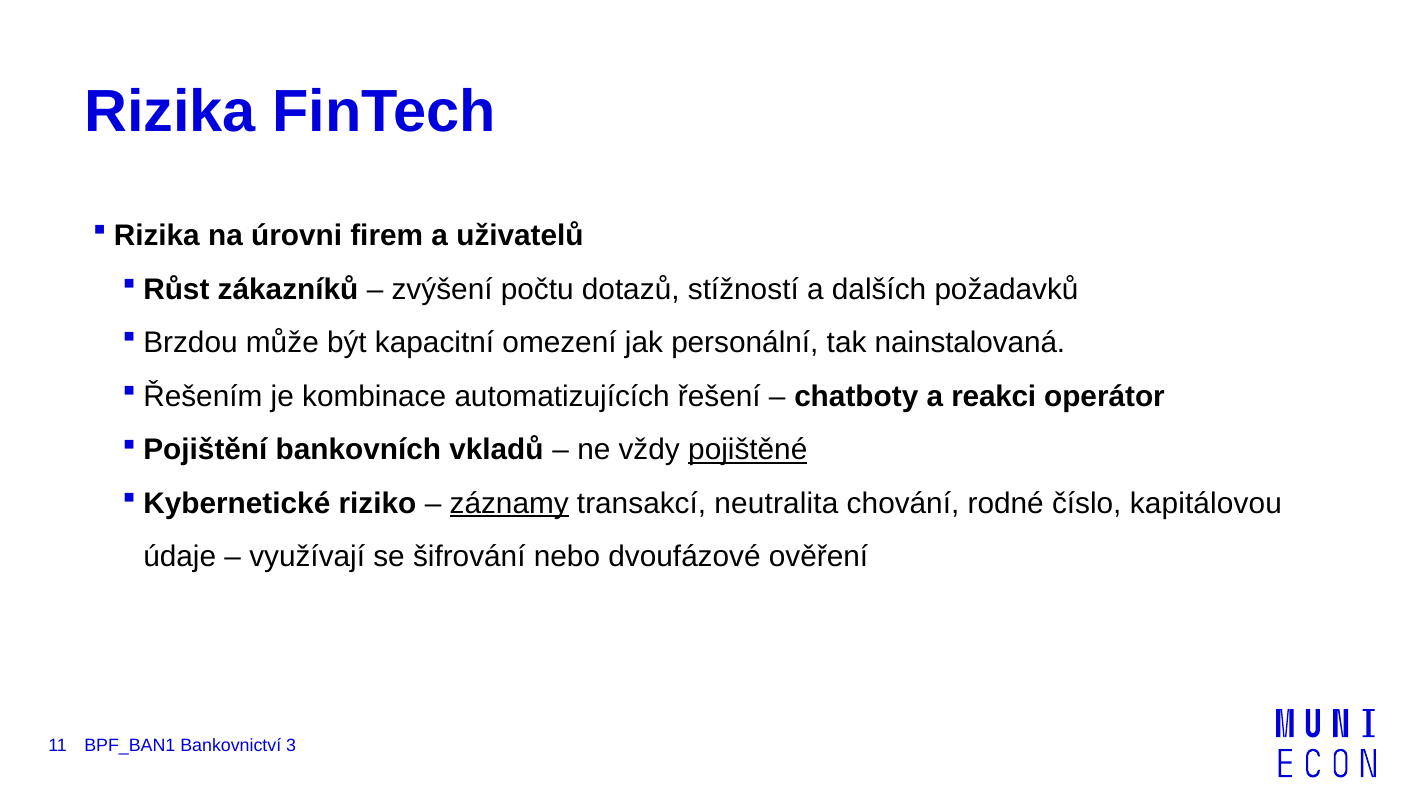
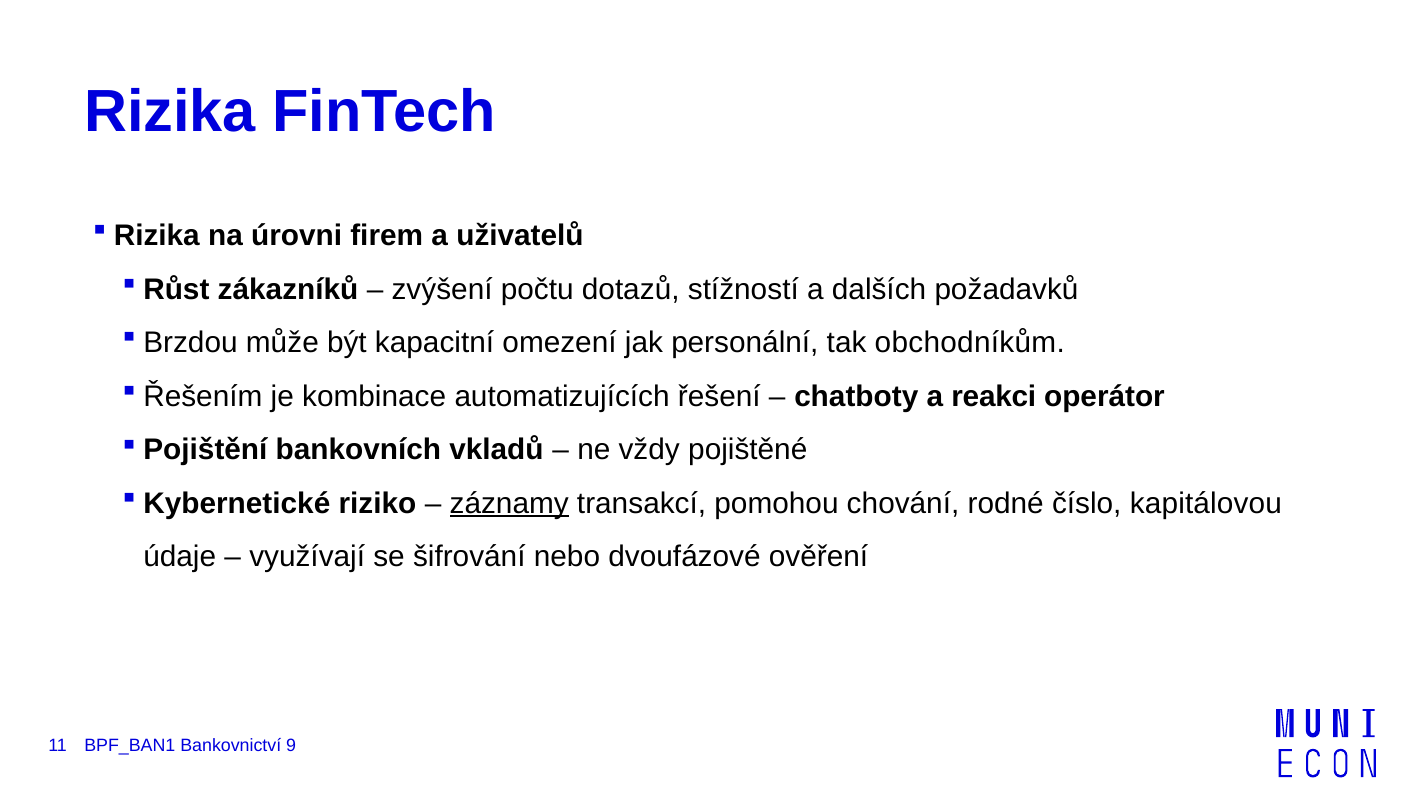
nainstalovaná: nainstalovaná -> obchodníkům (970, 343)
pojištěné underline: present -> none (748, 450)
neutralita: neutralita -> pomohou (777, 504)
3: 3 -> 9 (291, 745)
